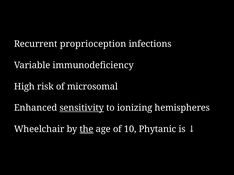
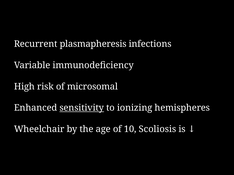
proprioception: proprioception -> plasmapheresis (93, 44)
the underline: present -> none (87, 129)
Phytanic: Phytanic -> Scoliosis (157, 129)
